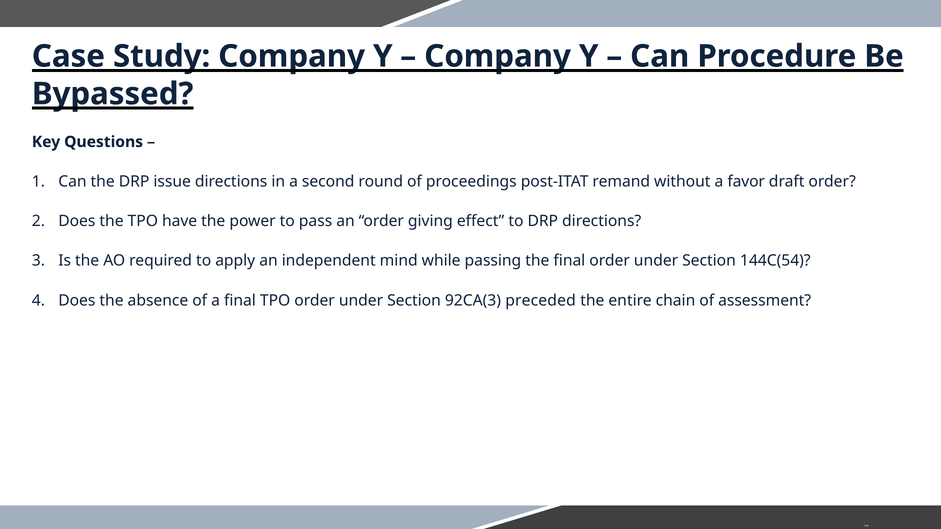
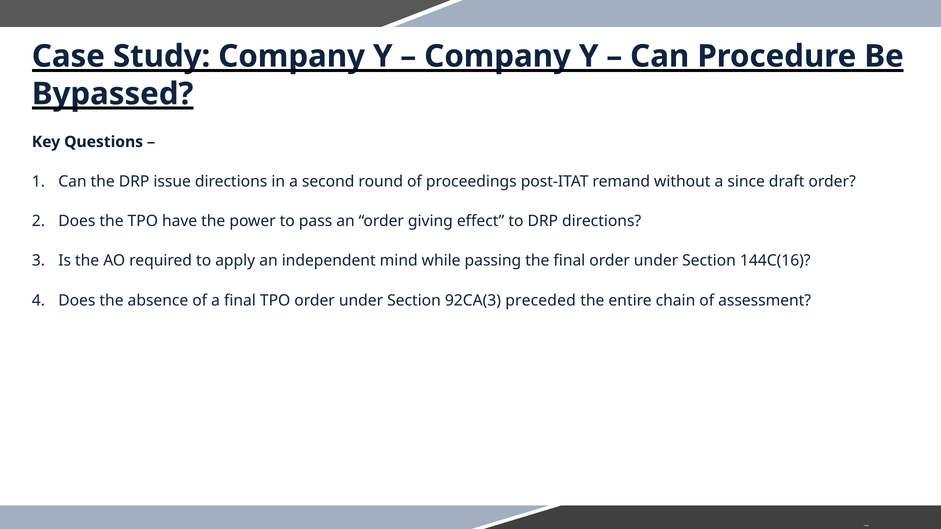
favor: favor -> since (746, 182)
144C(54: 144C(54 -> 144C(16 (775, 261)
